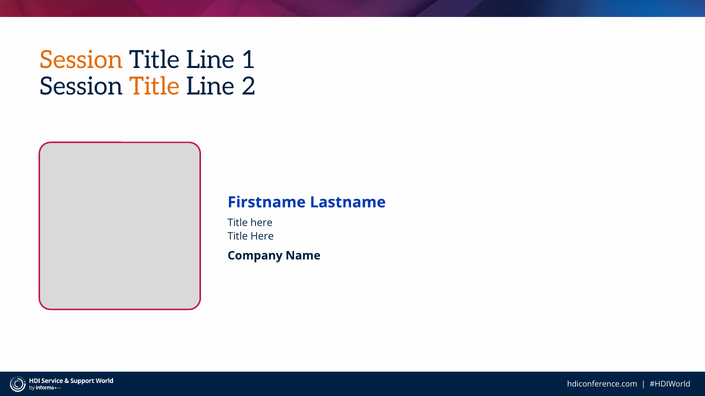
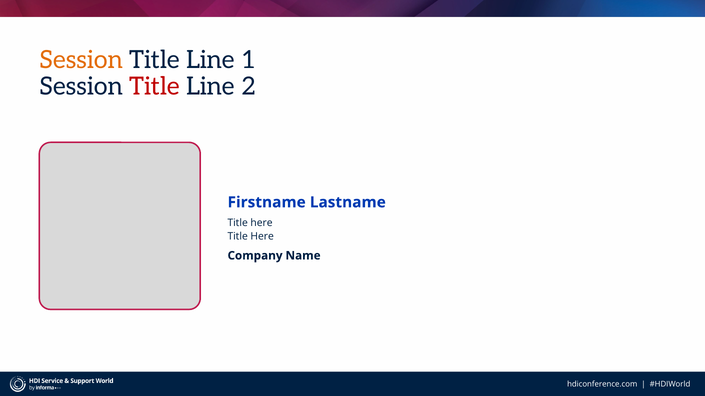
Title colour: orange -> red (154, 87)
